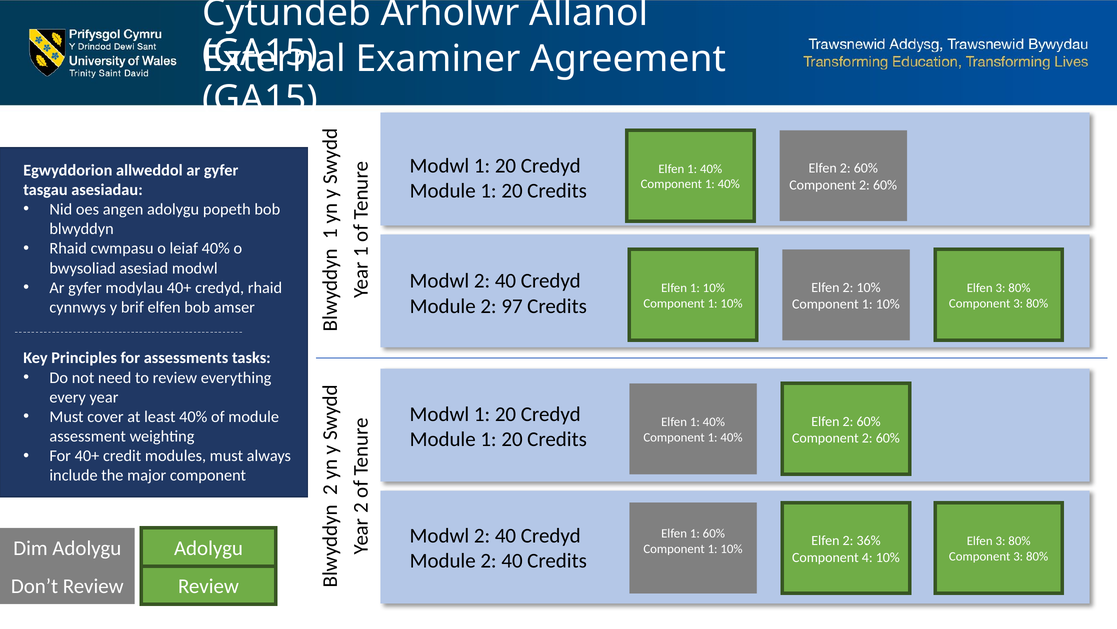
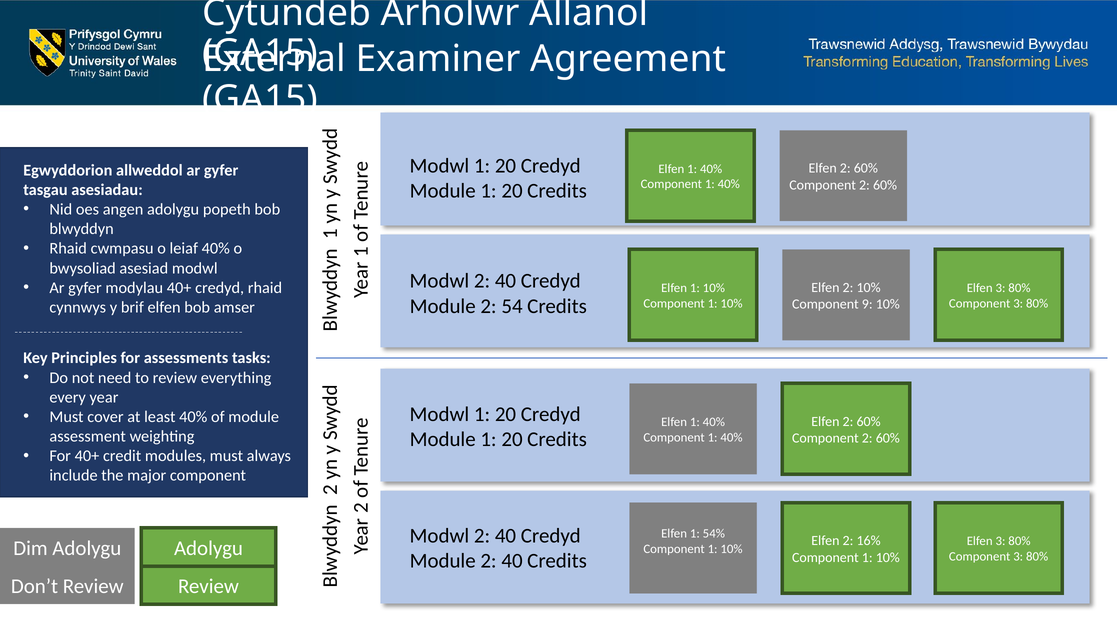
97: 97 -> 54 (512, 306)
1: 1 -> 9 (867, 304)
1 60%: 60% -> 54% (714, 533)
36%: 36% -> 16% (869, 540)
4: 4 -> 1 (867, 557)
